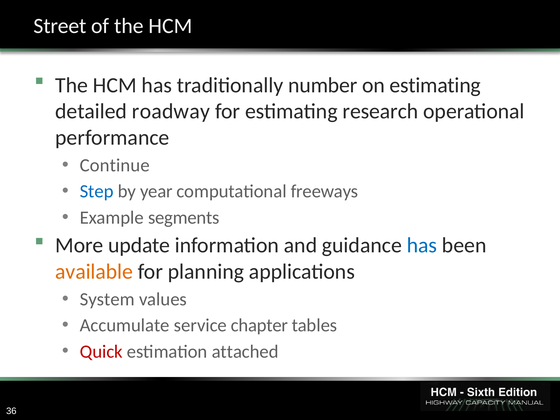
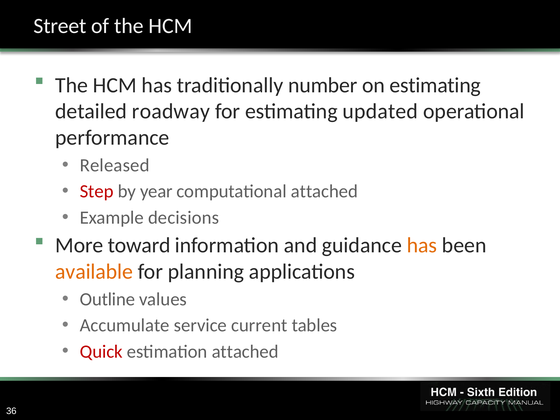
research: research -> updated (380, 111)
Continue: Continue -> Released (115, 165)
Step colour: blue -> red (97, 191)
computational freeways: freeways -> attached (324, 191)
segments: segments -> decisions (184, 218)
update: update -> toward (139, 245)
has colour: blue -> orange (422, 245)
System: System -> Outline (107, 299)
chapter: chapter -> current (259, 325)
